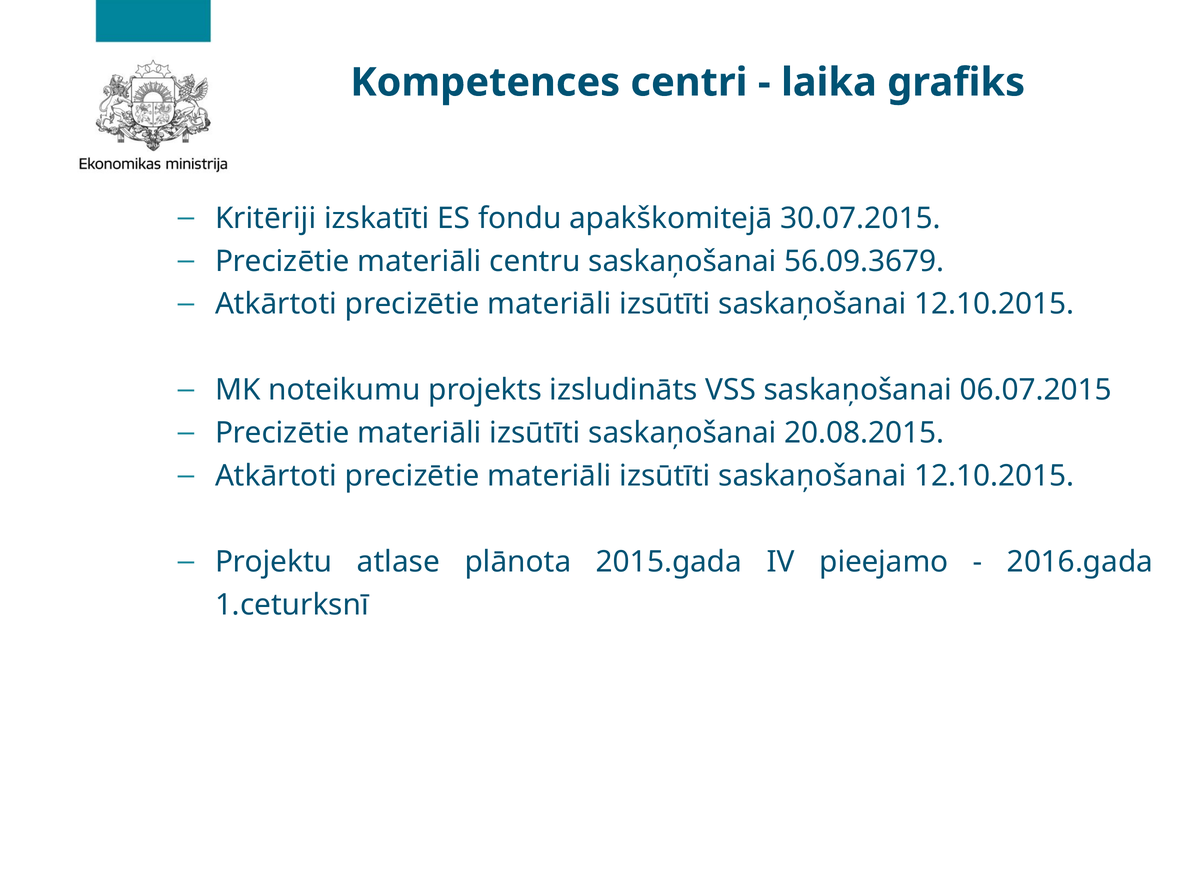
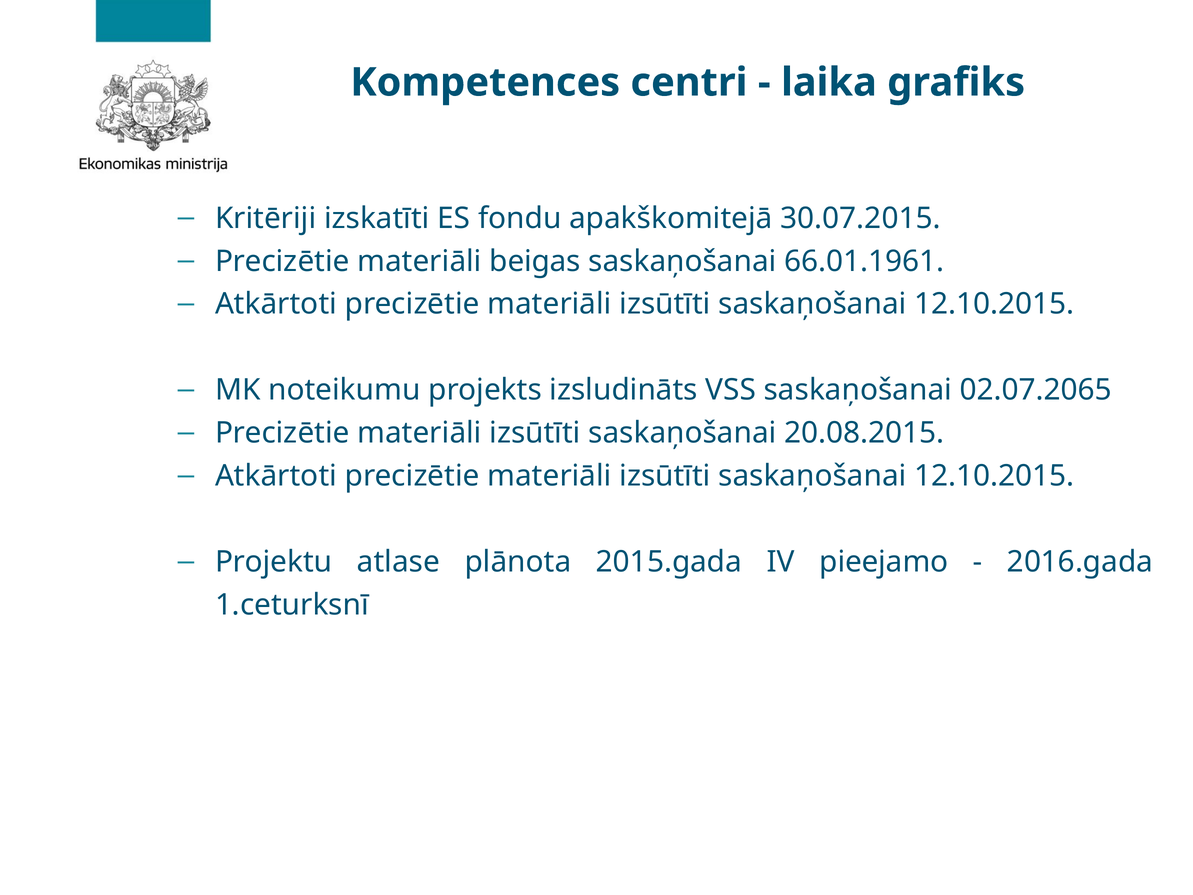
centru: centru -> beigas (535, 261)
56.09.3679: 56.09.3679 -> 66.01.1961 (864, 261)
06.07.2015: 06.07.2015 -> 02.07.2065 (1036, 390)
